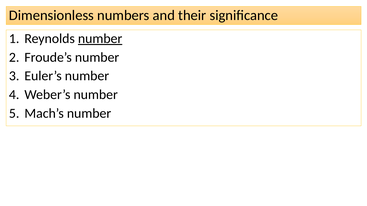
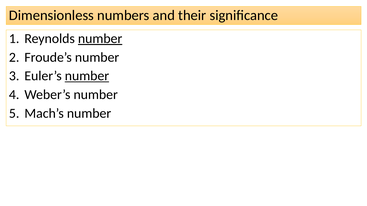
number underline: none -> present (87, 76)
